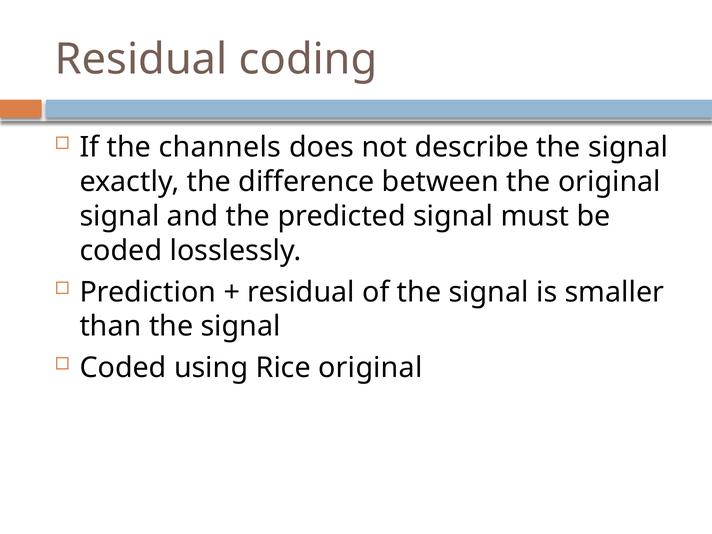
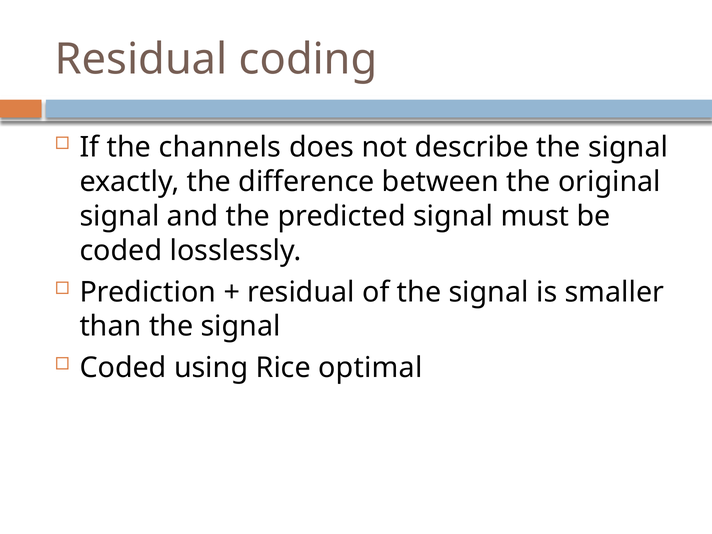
Rice original: original -> optimal (370, 368)
